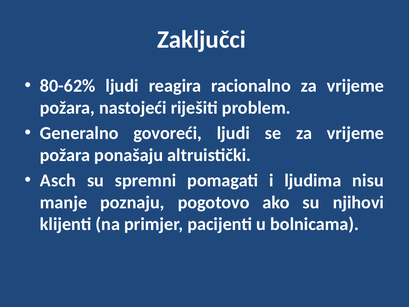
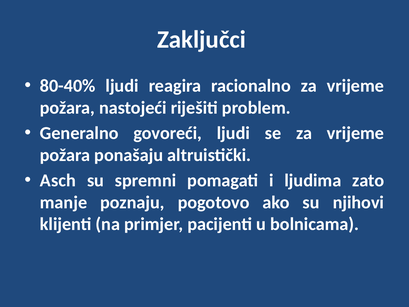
80-62%: 80-62% -> 80-40% (68, 86)
nisu: nisu -> zato (368, 180)
